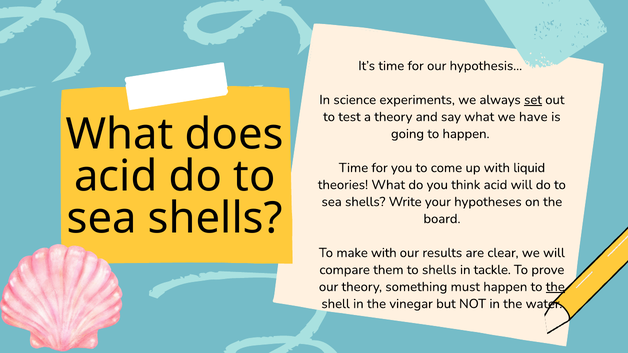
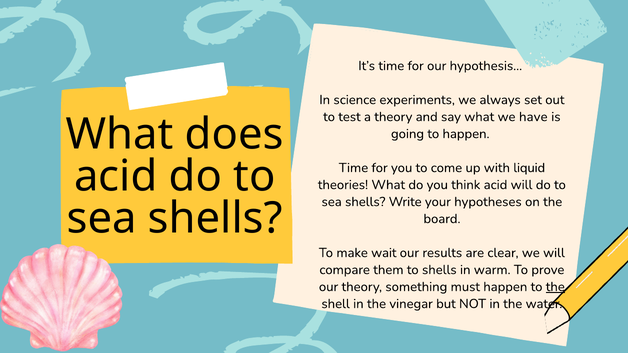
set underline: present -> none (533, 100)
make with: with -> wait (384, 253)
tackle: tackle -> warm (492, 270)
